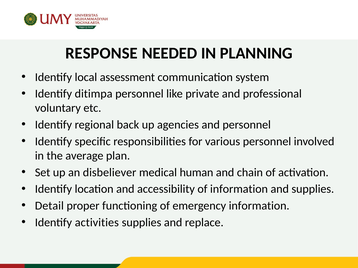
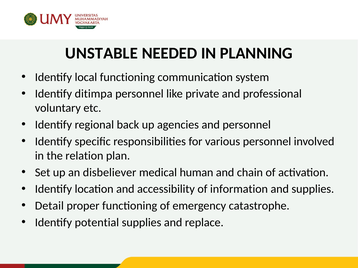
RESPONSE: RESPONSE -> UNSTABLE (102, 53)
local assessment: assessment -> functioning (127, 77)
average: average -> relation (84, 156)
emergency information: information -> catastrophe (259, 206)
activities: activities -> potential (97, 223)
